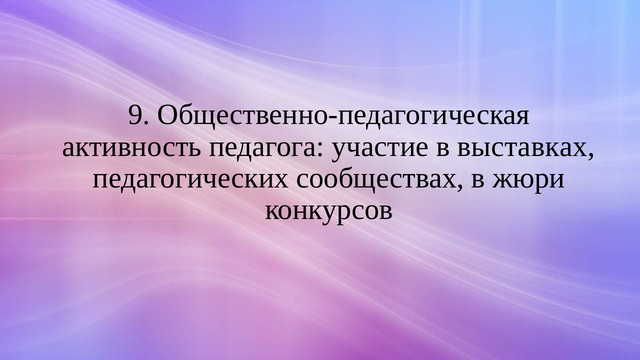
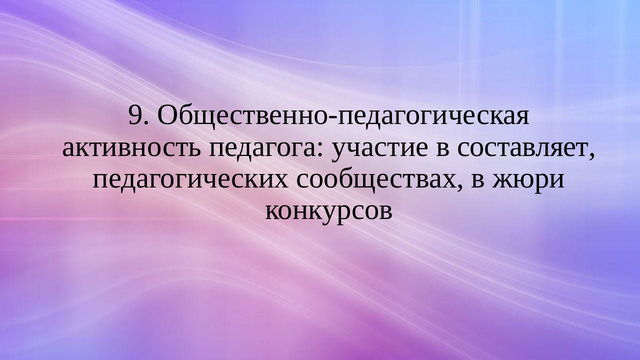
выставках: выставках -> составляет (527, 146)
